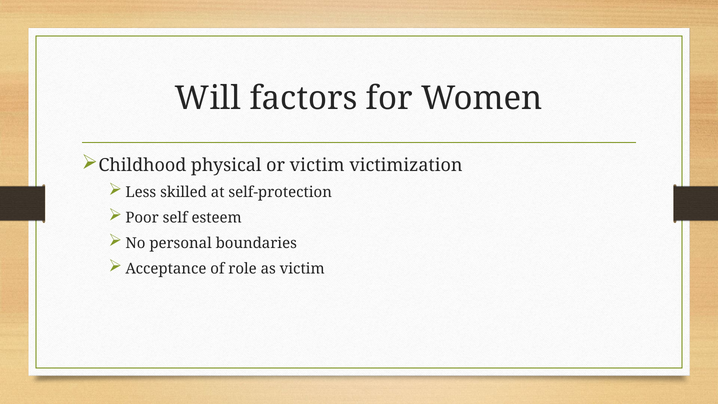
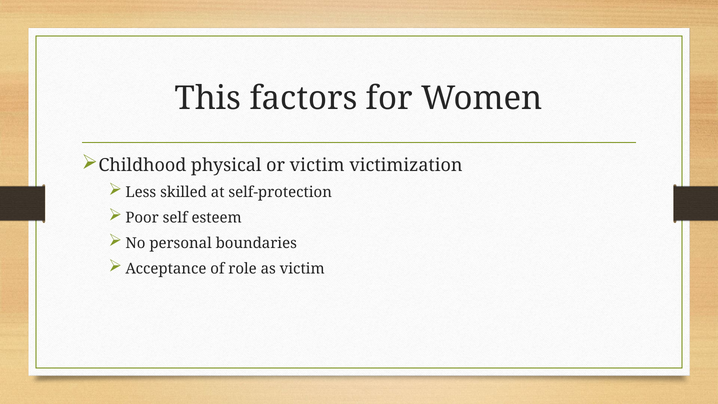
Will: Will -> This (208, 99)
